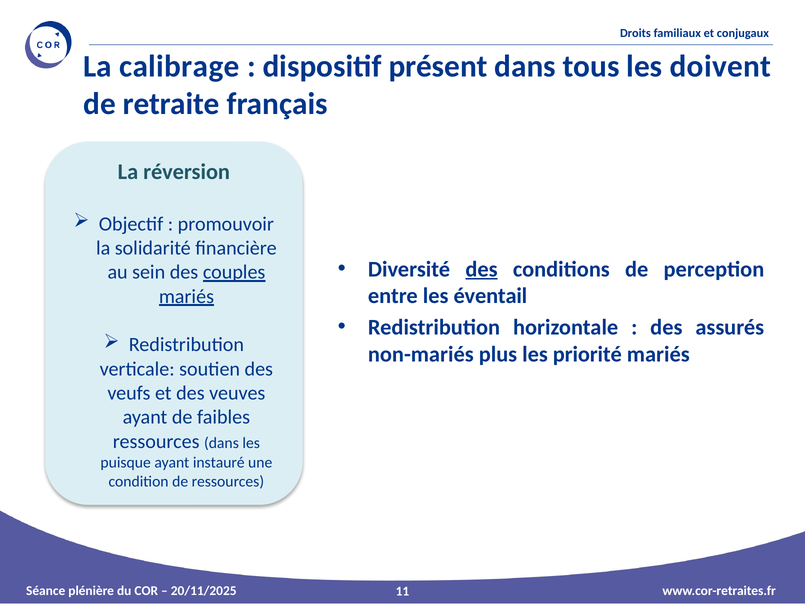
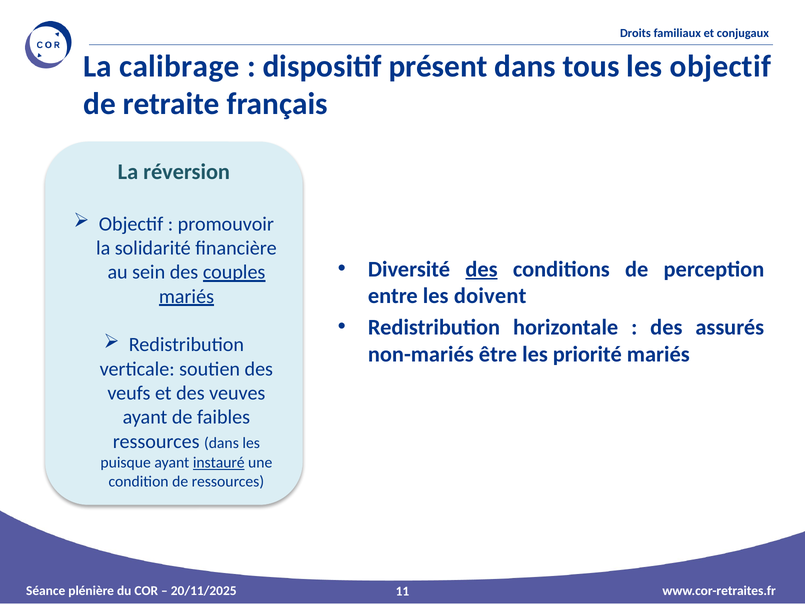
les doivent: doivent -> objectif (720, 66)
éventail: éventail -> doivent (490, 296)
plus: plus -> être (498, 354)
instauré underline: none -> present (219, 462)
